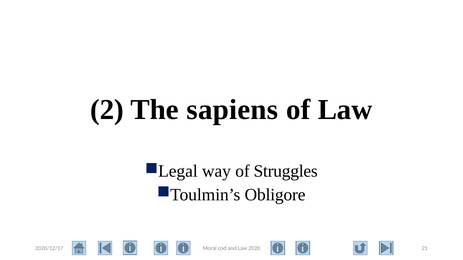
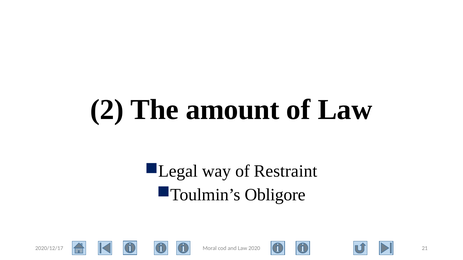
sapiens: sapiens -> amount (233, 110)
Struggles: Struggles -> Restraint (286, 171)
